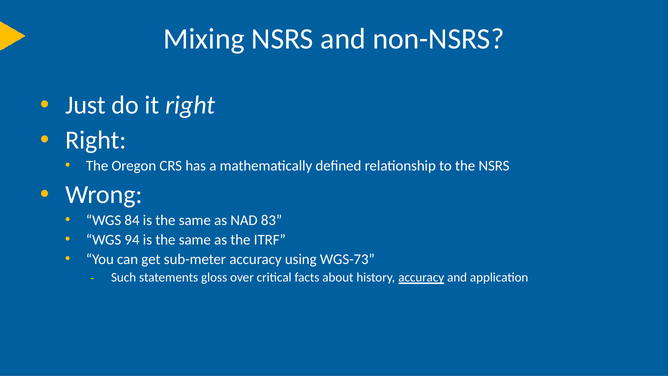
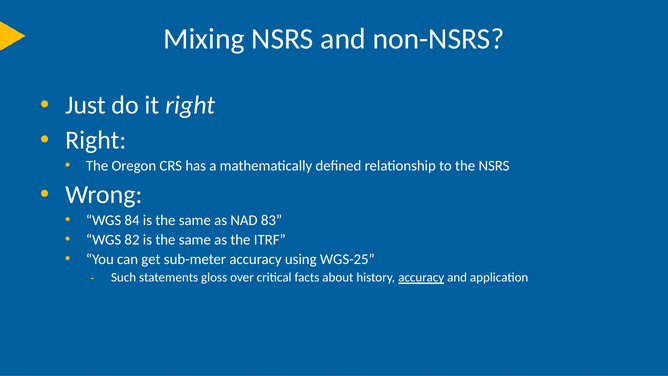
94: 94 -> 82 (132, 240)
WGS-73: WGS-73 -> WGS-25 (347, 259)
